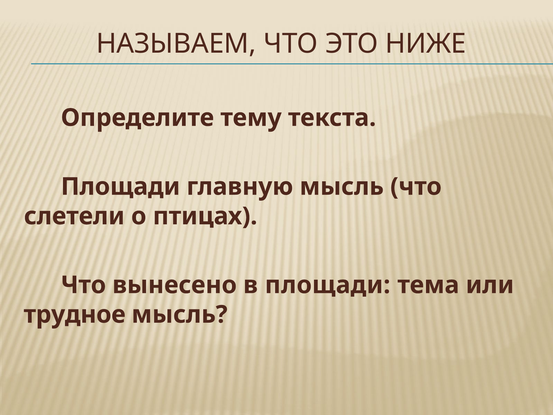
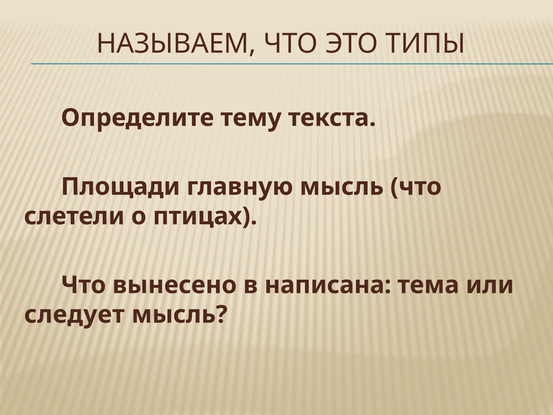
НИЖЕ: НИЖЕ -> ТИПЫ (426, 44)
в площади: площади -> написана (328, 285)
трудное: трудное -> следует (74, 314)
